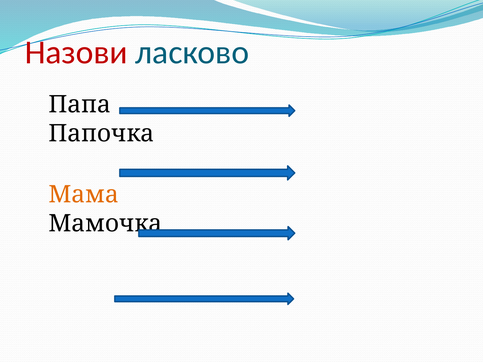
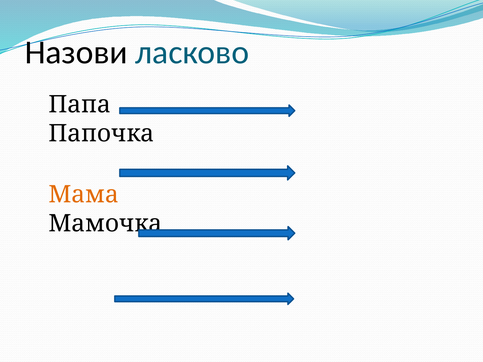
Назови colour: red -> black (76, 53)
